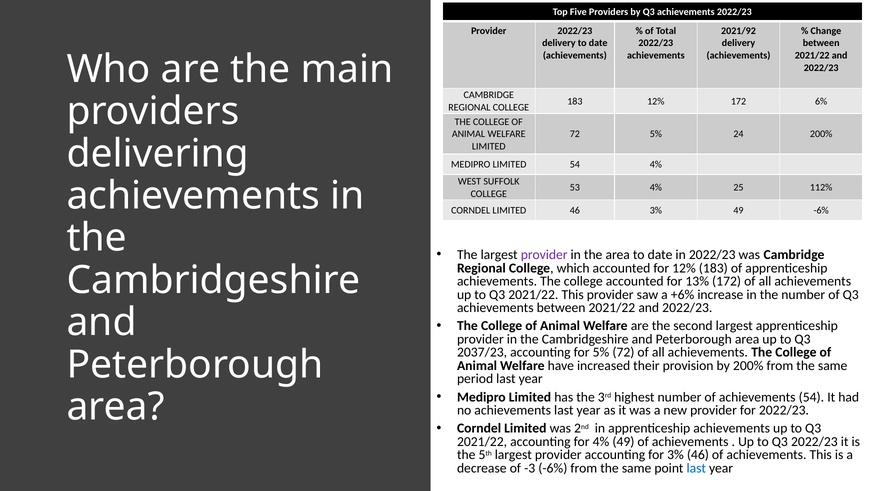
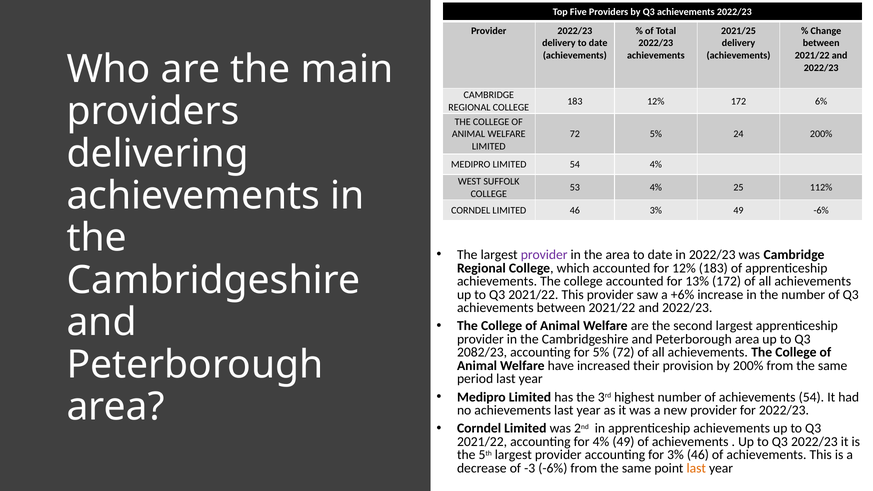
2021/92: 2021/92 -> 2021/25 (738, 31)
2037/23: 2037/23 -> 2082/23 (482, 352)
last colour: blue -> orange (696, 468)
